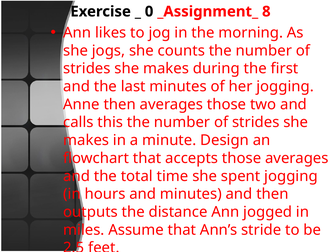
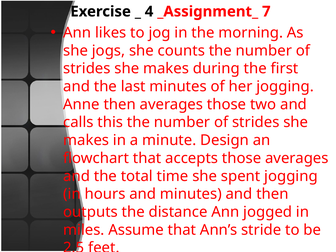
0: 0 -> 4 (149, 12)
8: 8 -> 7 (266, 12)
